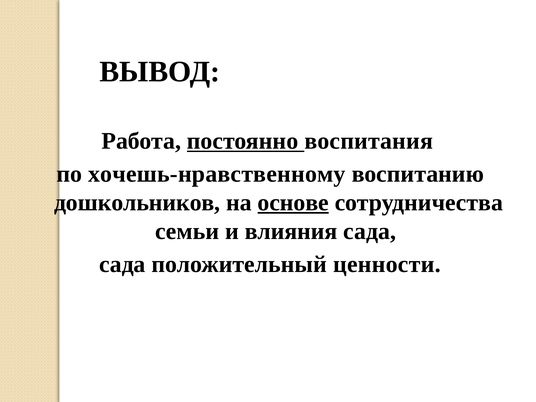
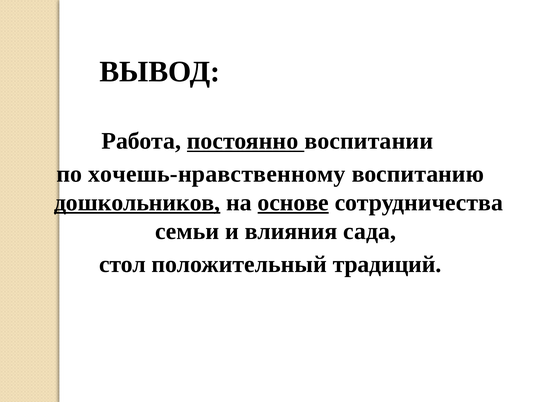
воспитания: воспитания -> воспитании (369, 141)
дошкольников underline: none -> present (137, 203)
сада: сада -> стол (123, 264)
ценности: ценности -> традиций (387, 264)
